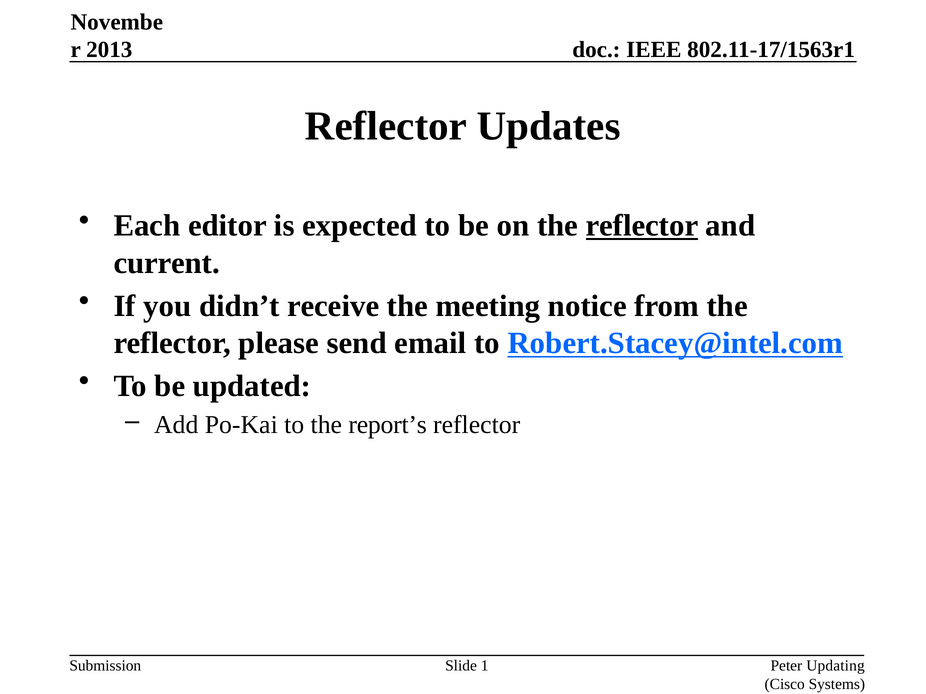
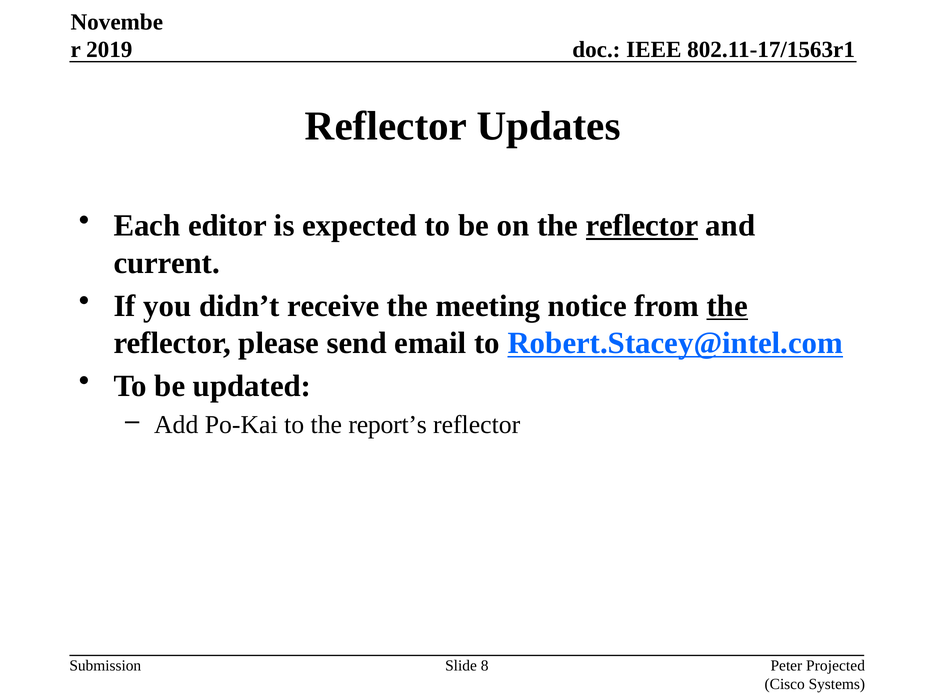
2013: 2013 -> 2019 (109, 50)
the underline: none -> present (727, 306)
1: 1 -> 8 (485, 666)
Updating: Updating -> Projected (836, 666)
